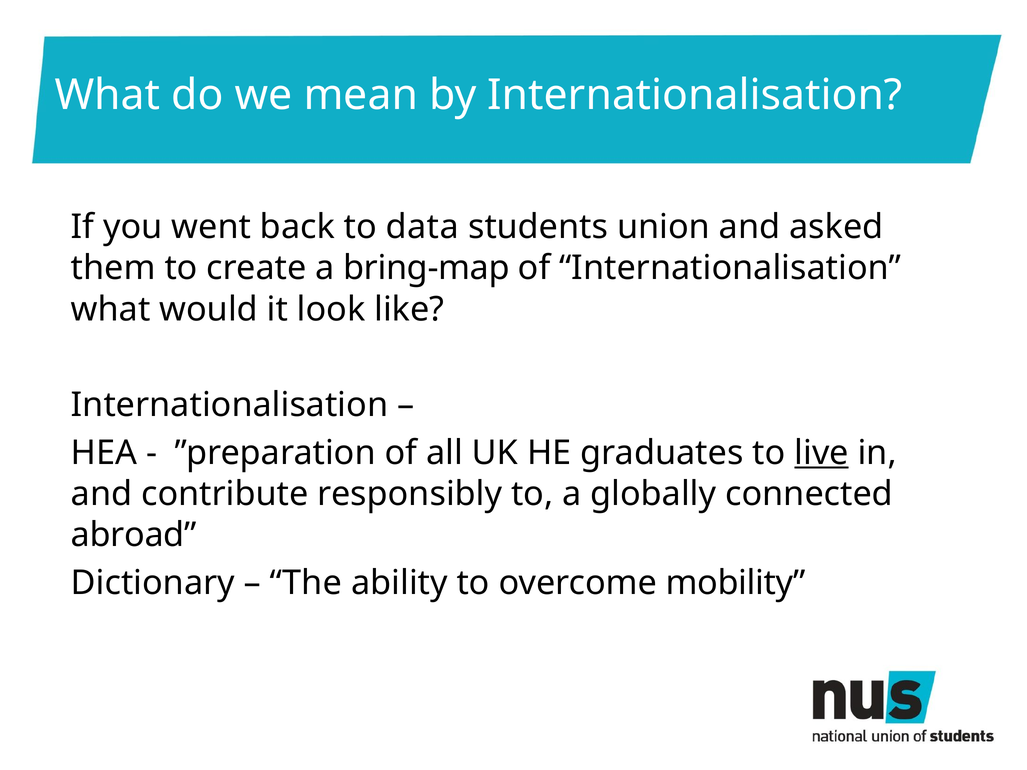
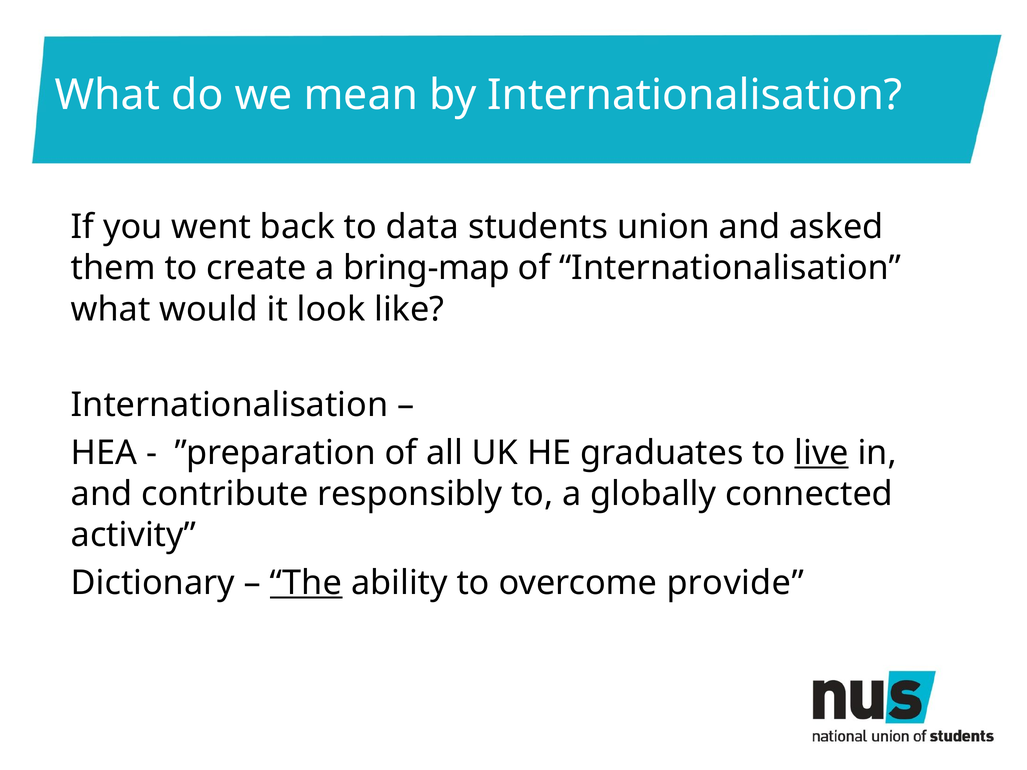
abroad: abroad -> activity (133, 535)
The underline: none -> present (306, 583)
mobility: mobility -> provide (735, 583)
